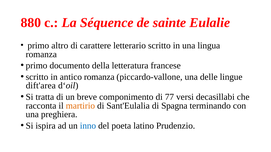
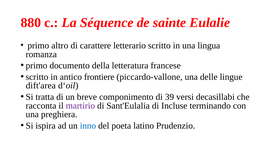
antico romanza: romanza -> frontiere (99, 77)
77: 77 -> 39 (169, 97)
martirio colour: orange -> purple (80, 106)
Spagna: Spagna -> Incluse (174, 106)
